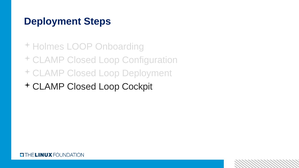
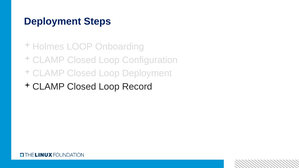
Cockpit: Cockpit -> Record (137, 87)
